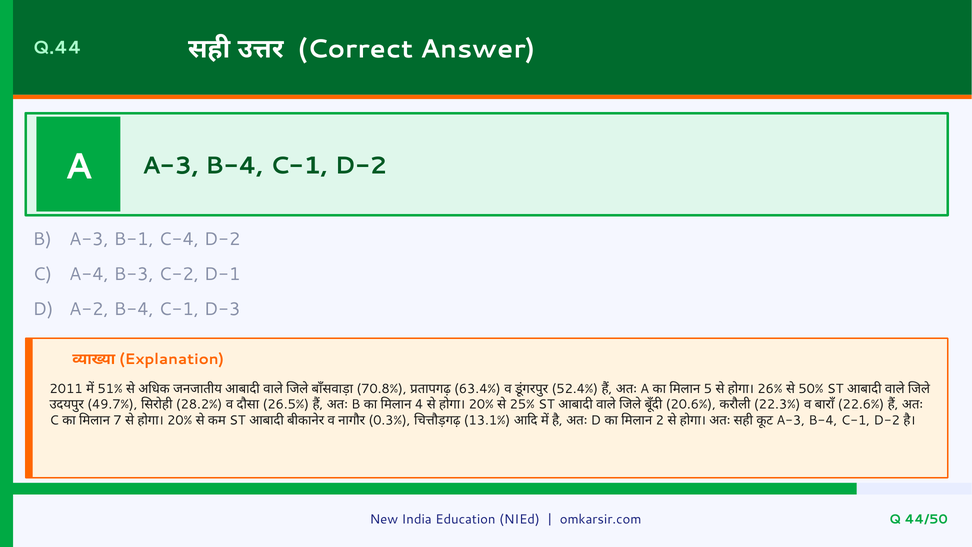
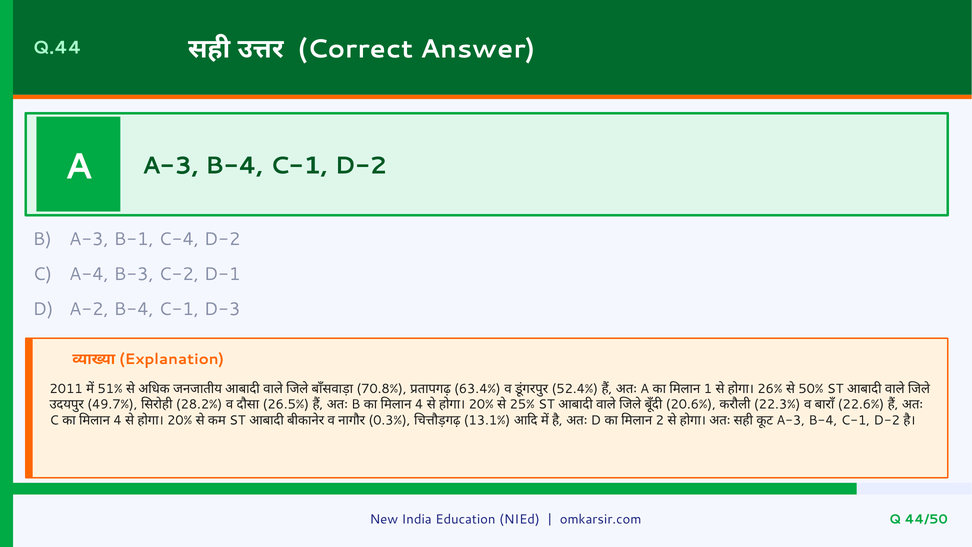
5: 5 -> 1 (708, 389)
7: 7 -> 4 (118, 420)
